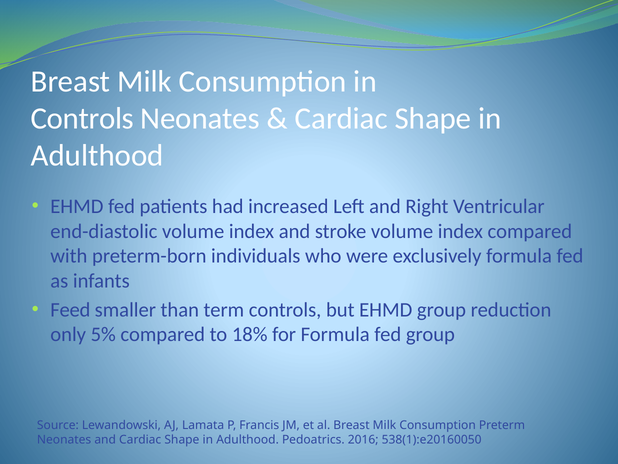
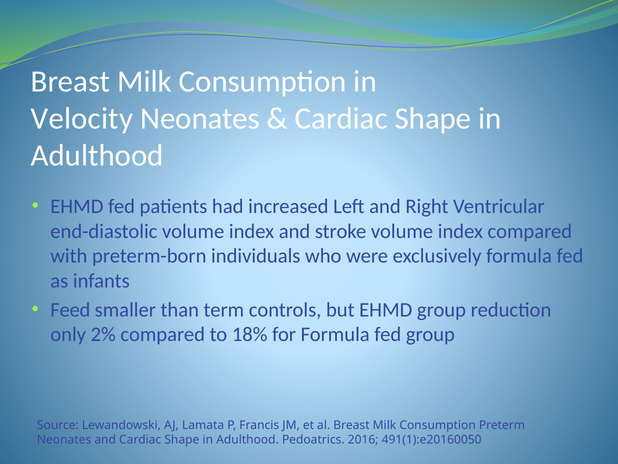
Controls: Controls -> Velocity (82, 118)
5%: 5% -> 2% (103, 334)
538(1):e20160050: 538(1):e20160050 -> 491(1):e20160050 (432, 439)
